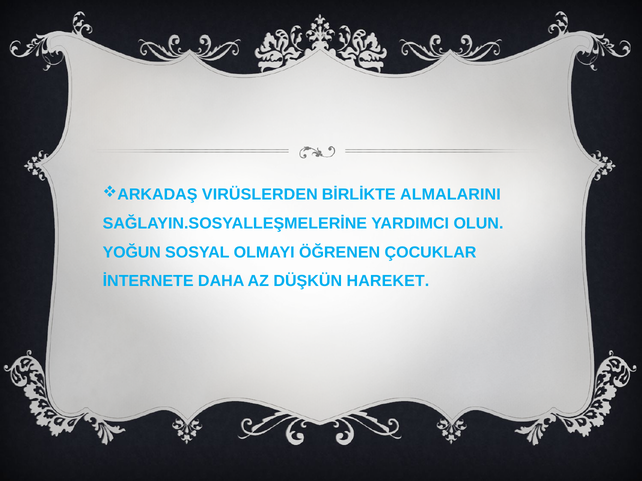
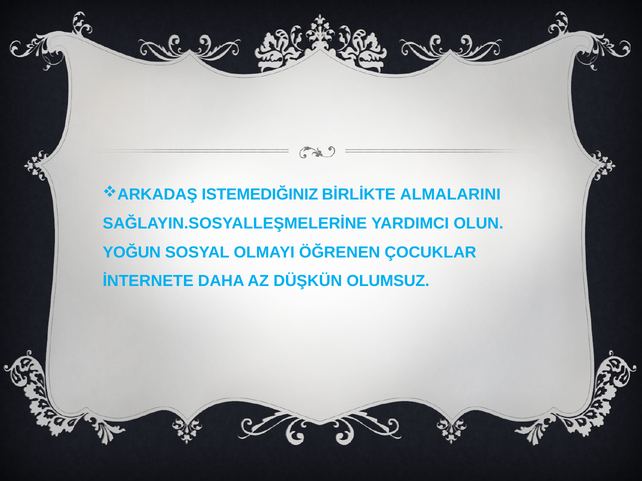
VIRÜSLERDEN: VIRÜSLERDEN -> ISTEMEDIĞINIZ (260, 195)
HAREKET: HAREKET -> OLUMSUZ (388, 281)
